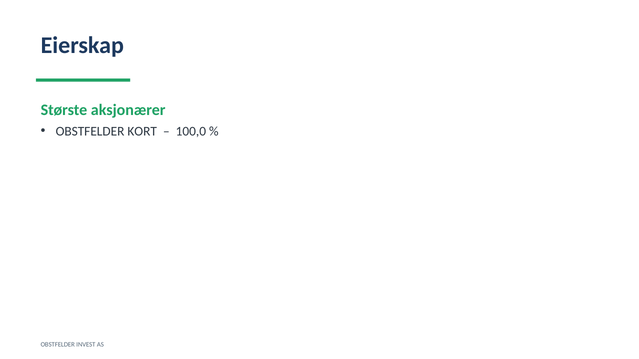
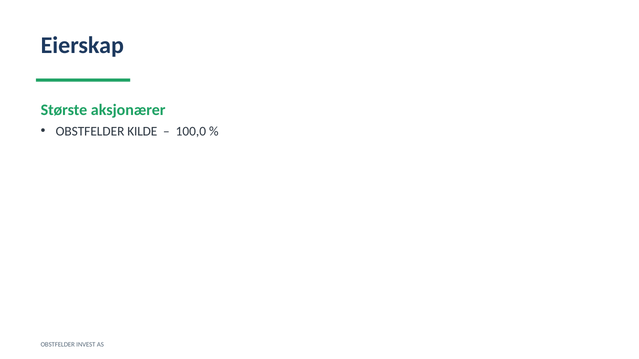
KORT: KORT -> KILDE (142, 131)
